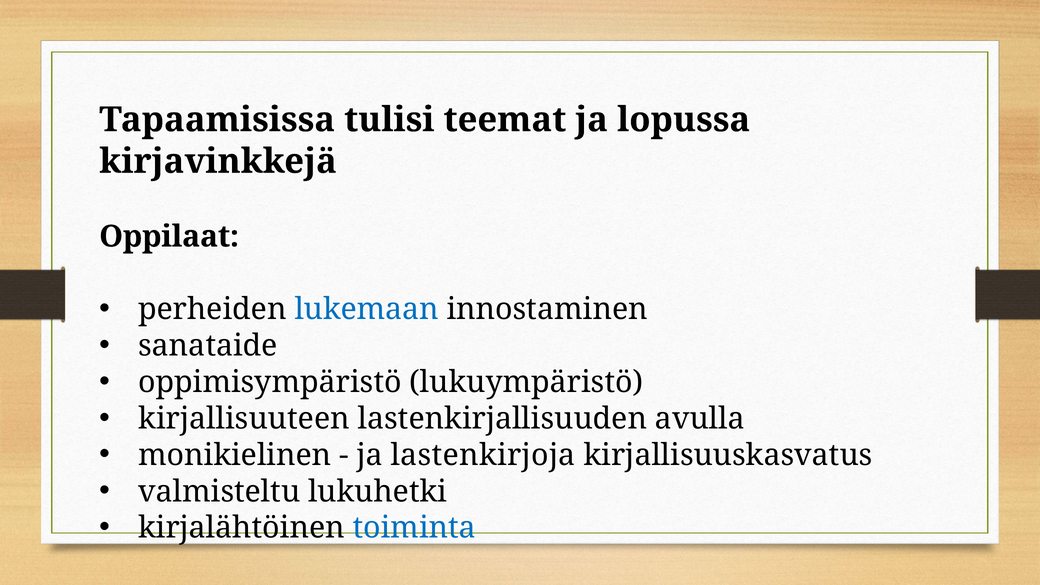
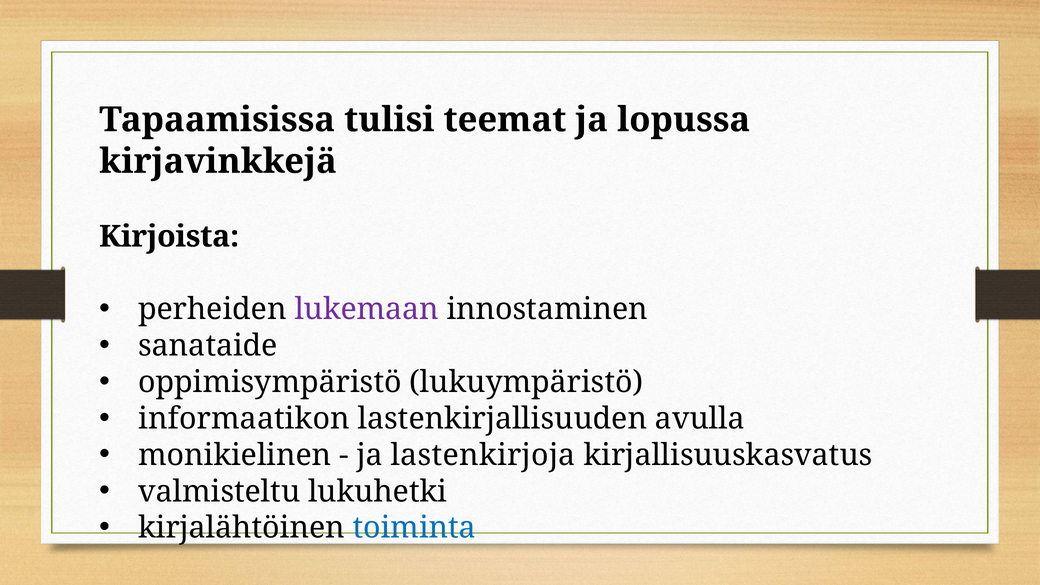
Oppilaat: Oppilaat -> Kirjoista (169, 237)
lukemaan colour: blue -> purple (367, 309)
kirjallisuuteen: kirjallisuuteen -> informaatikon (244, 419)
